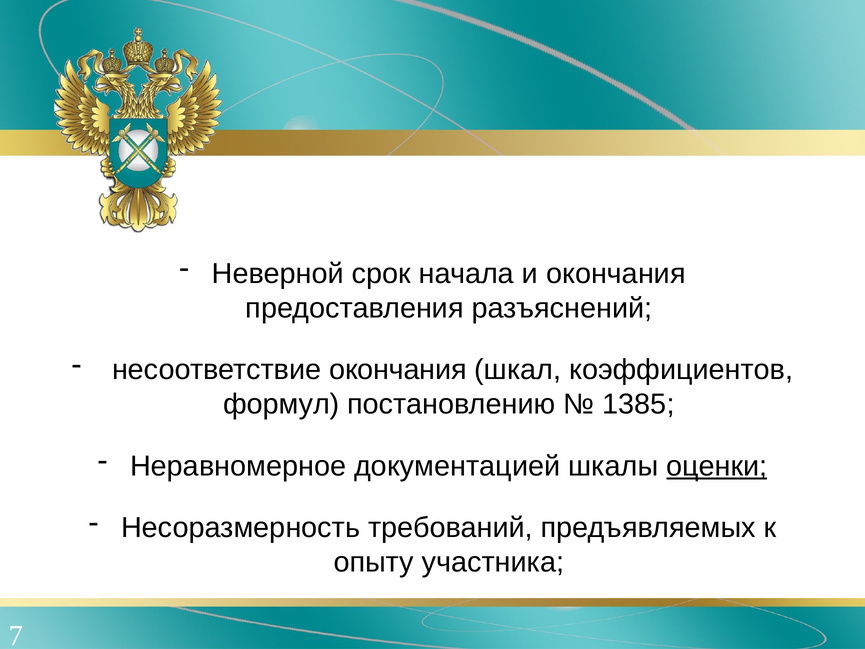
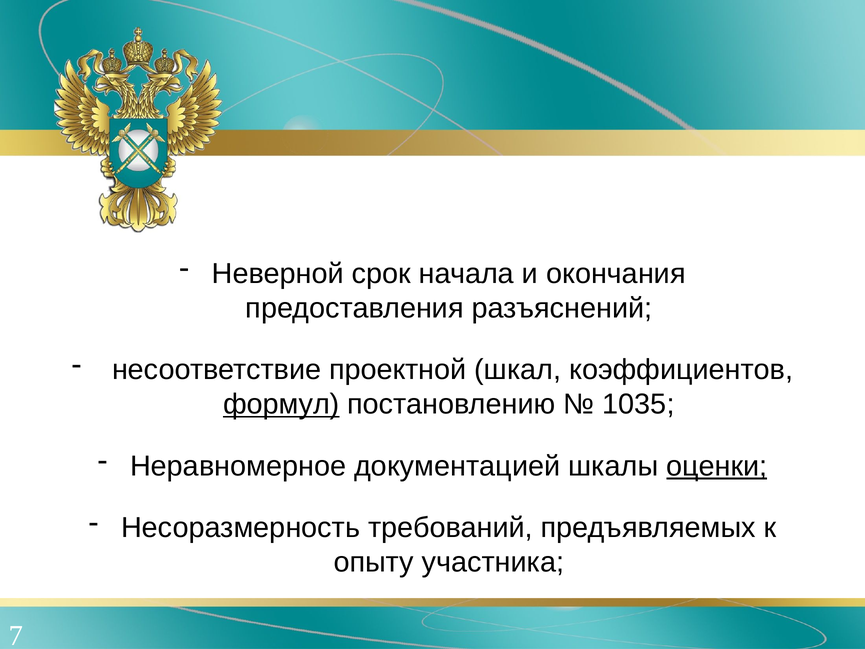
несоответствие окончания: окончания -> проектной (398, 370)
формул underline: none -> present (281, 404)
1385: 1385 -> 1035 (638, 404)
